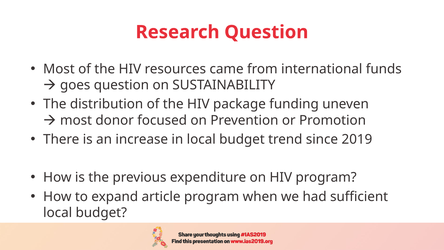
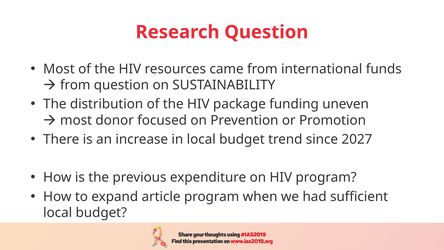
goes: goes -> from (75, 85)
2019: 2019 -> 2027 (357, 139)
